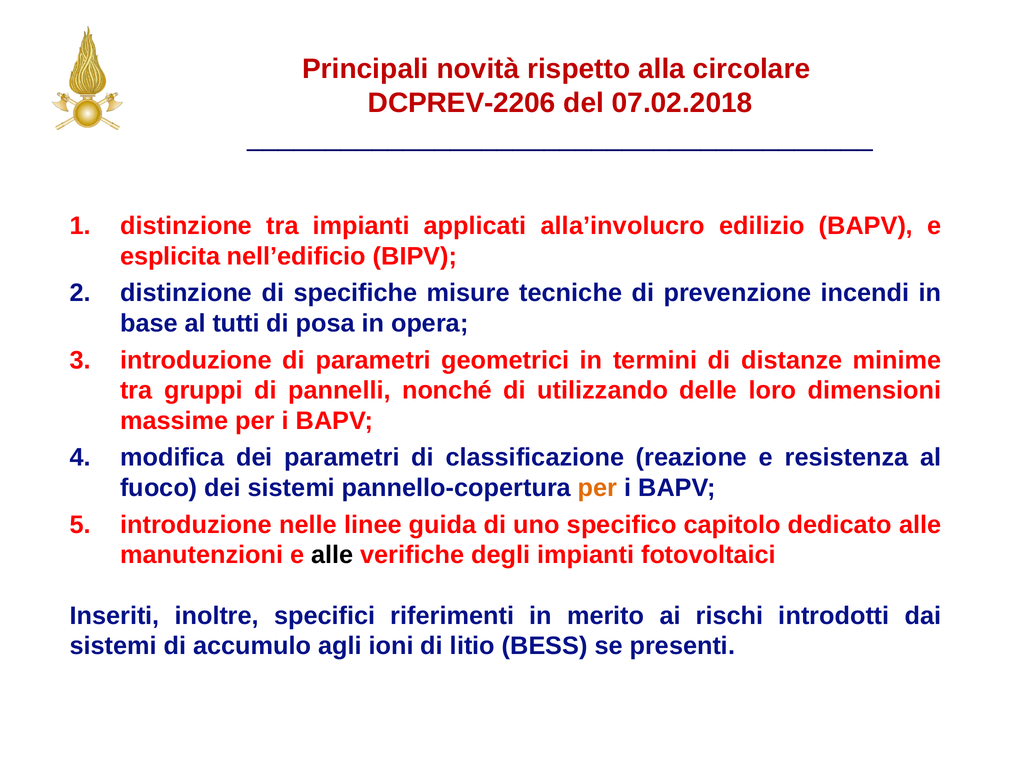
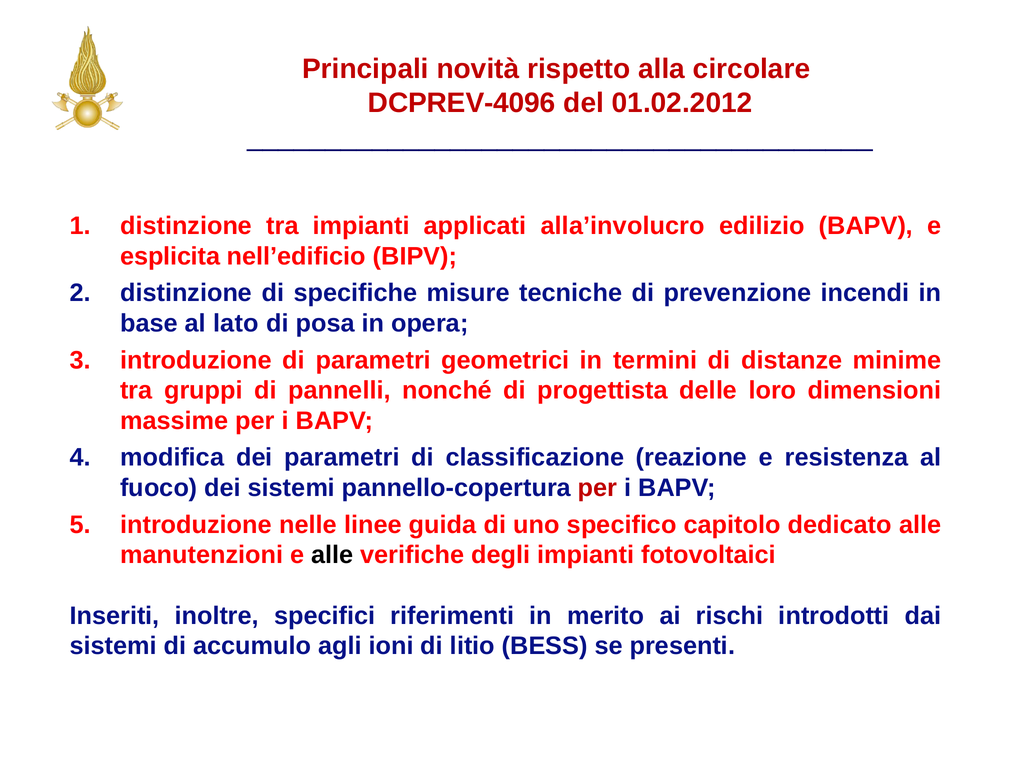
DCPREV-2206: DCPREV-2206 -> DCPREV-4096 (462, 103)
07.02.2018: 07.02.2018 -> 01.02.2012 (682, 103)
tutti: tutti -> lato (236, 323)
utilizzando: utilizzando -> progettista (603, 391)
per colour: orange -> red (598, 488)
